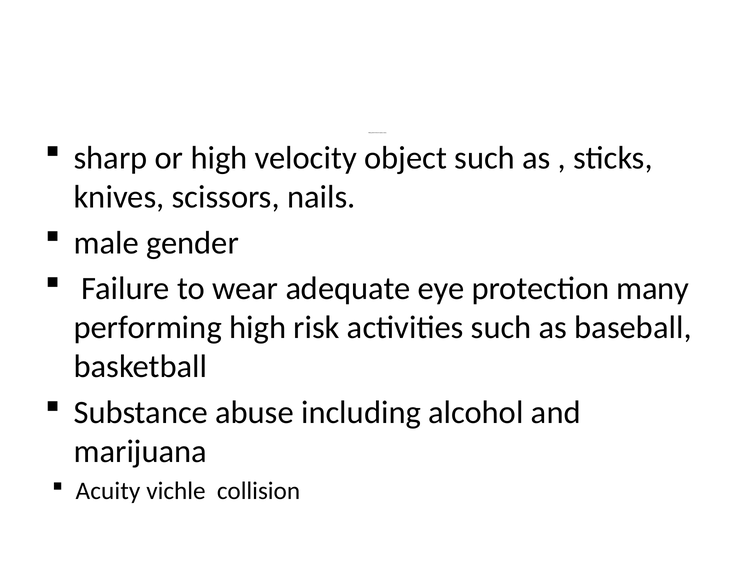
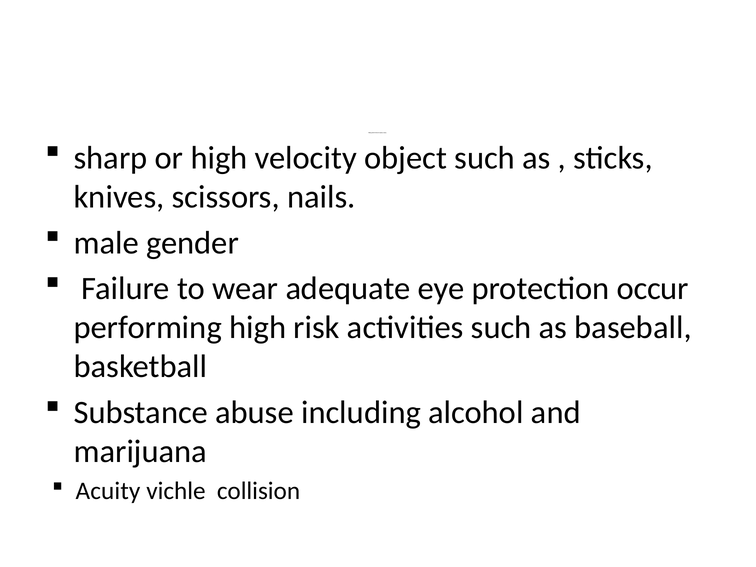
many: many -> occur (653, 289)
